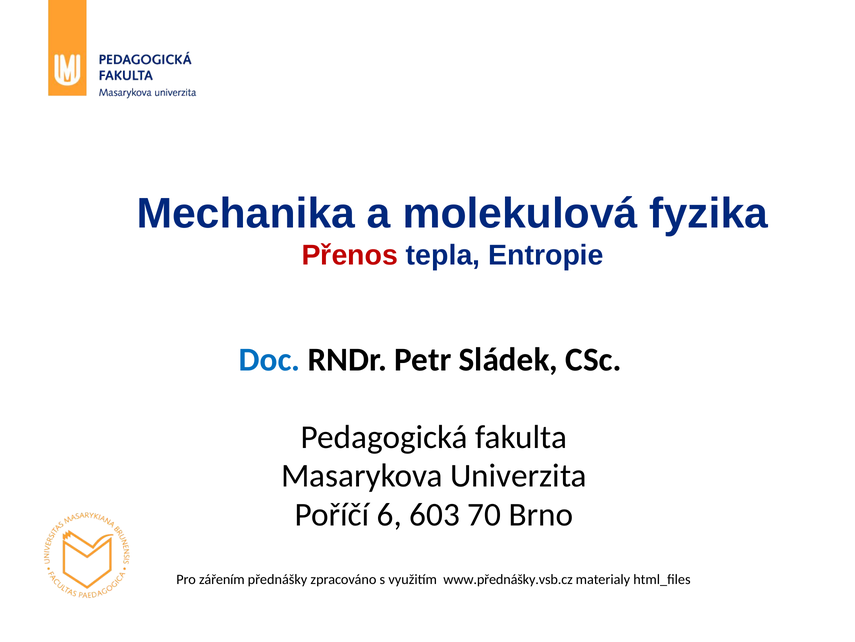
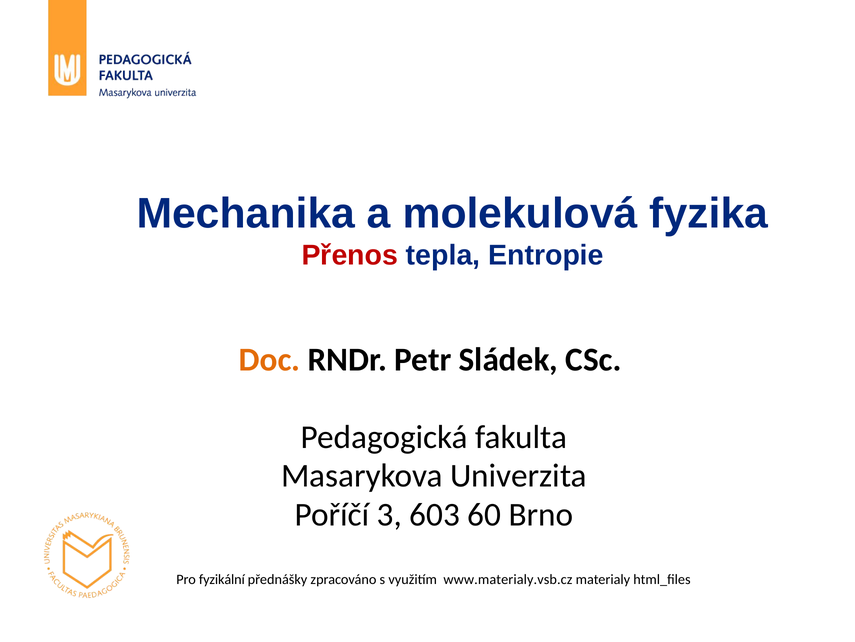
Doc colour: blue -> orange (270, 360)
6: 6 -> 3 (389, 514)
70: 70 -> 60 (484, 514)
zářením: zářením -> fyzikální (222, 579)
www.přednášky.vsb.cz: www.přednášky.vsb.cz -> www.materialy.vsb.cz (508, 579)
